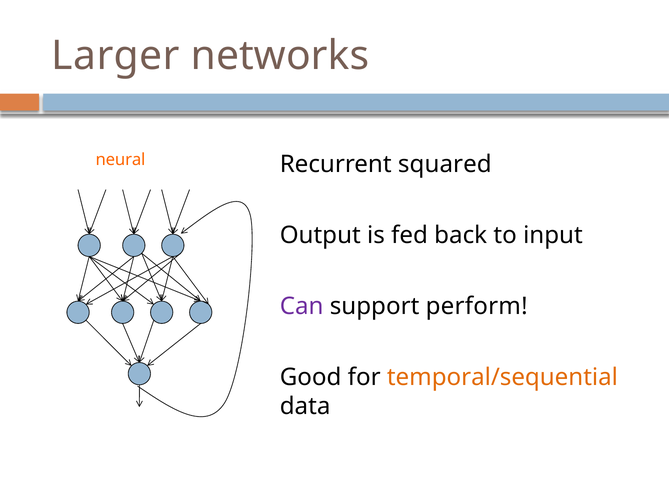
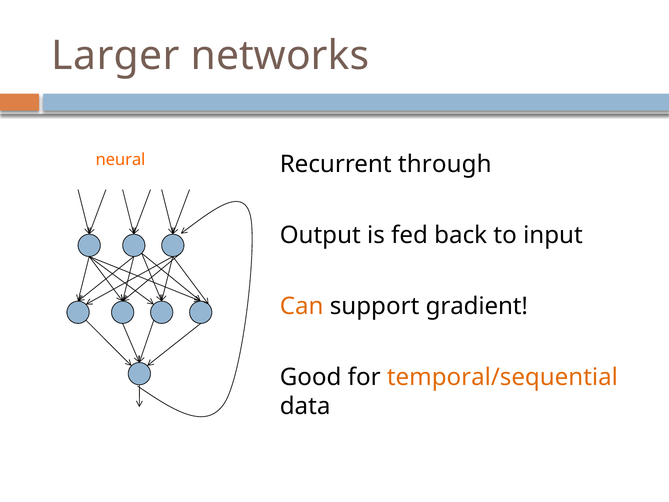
squared: squared -> through (445, 164)
Can colour: purple -> orange (302, 306)
perform: perform -> gradient (477, 306)
